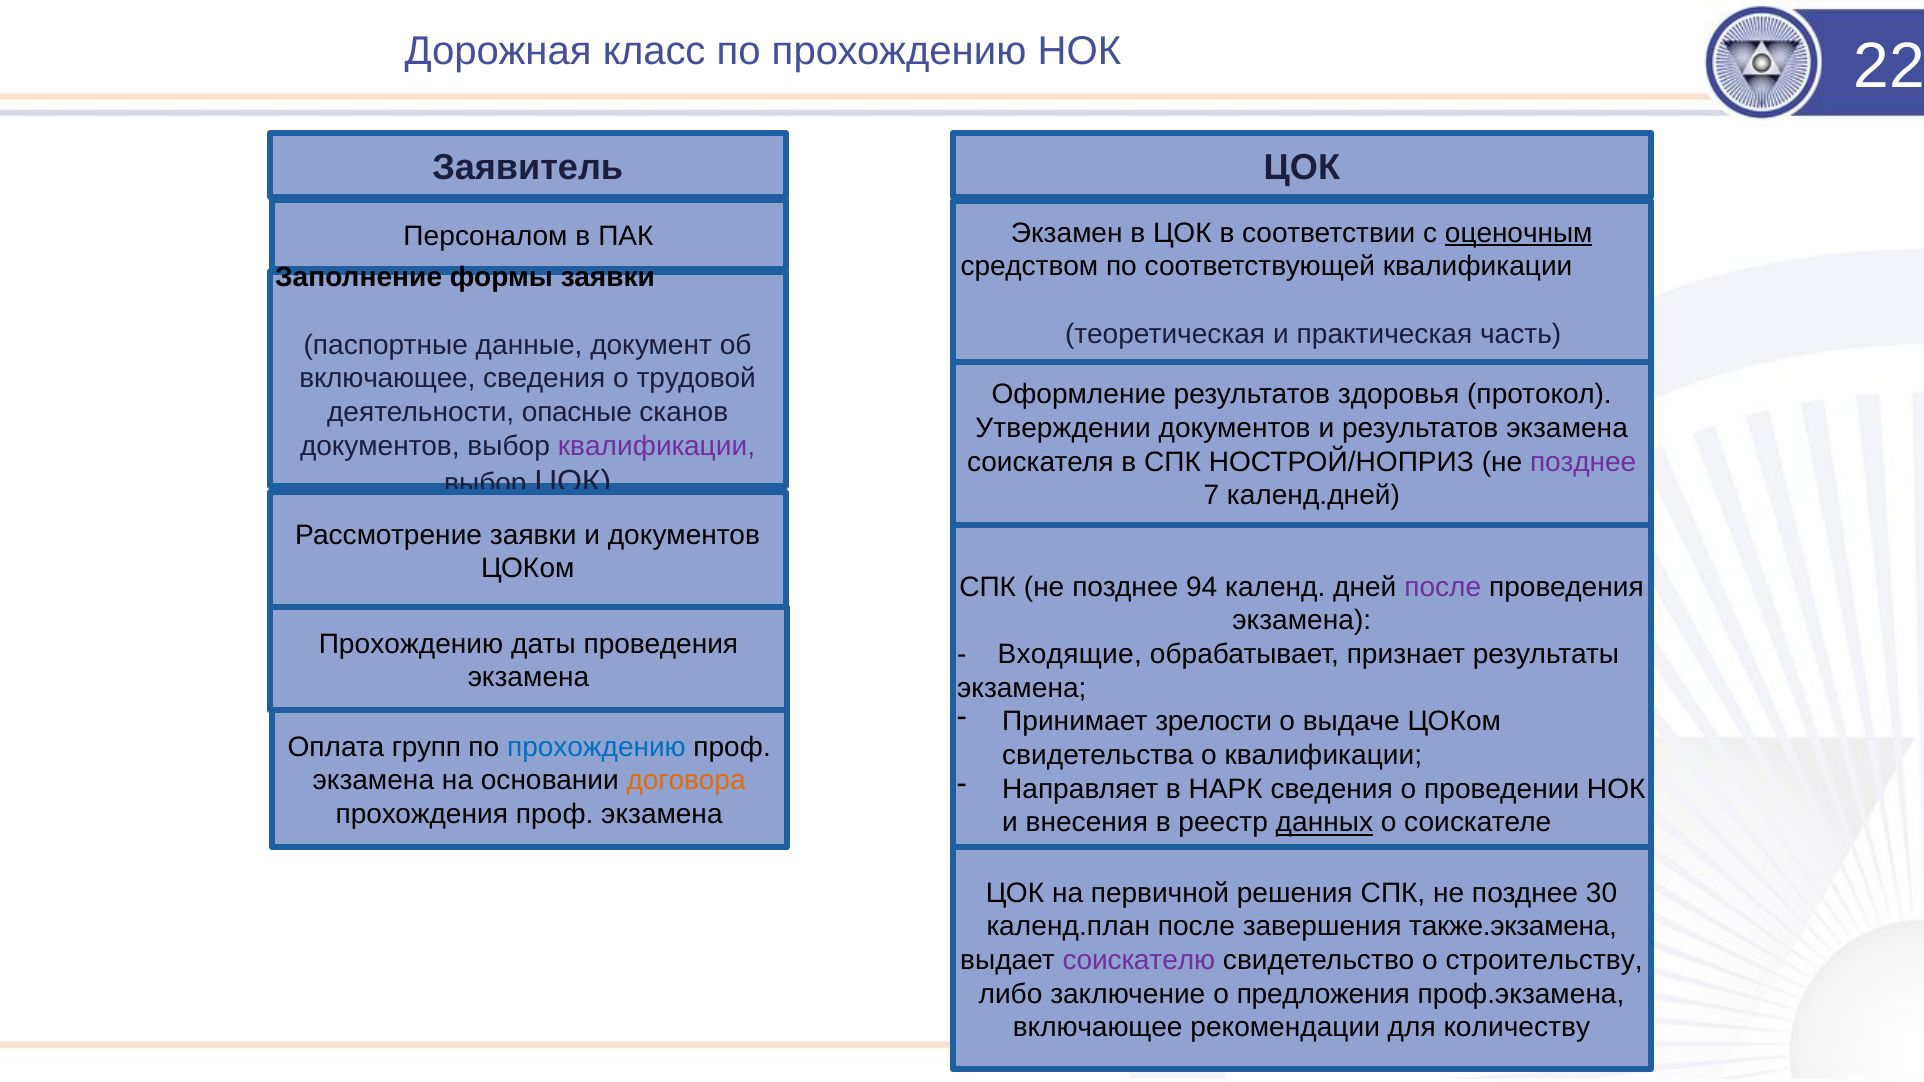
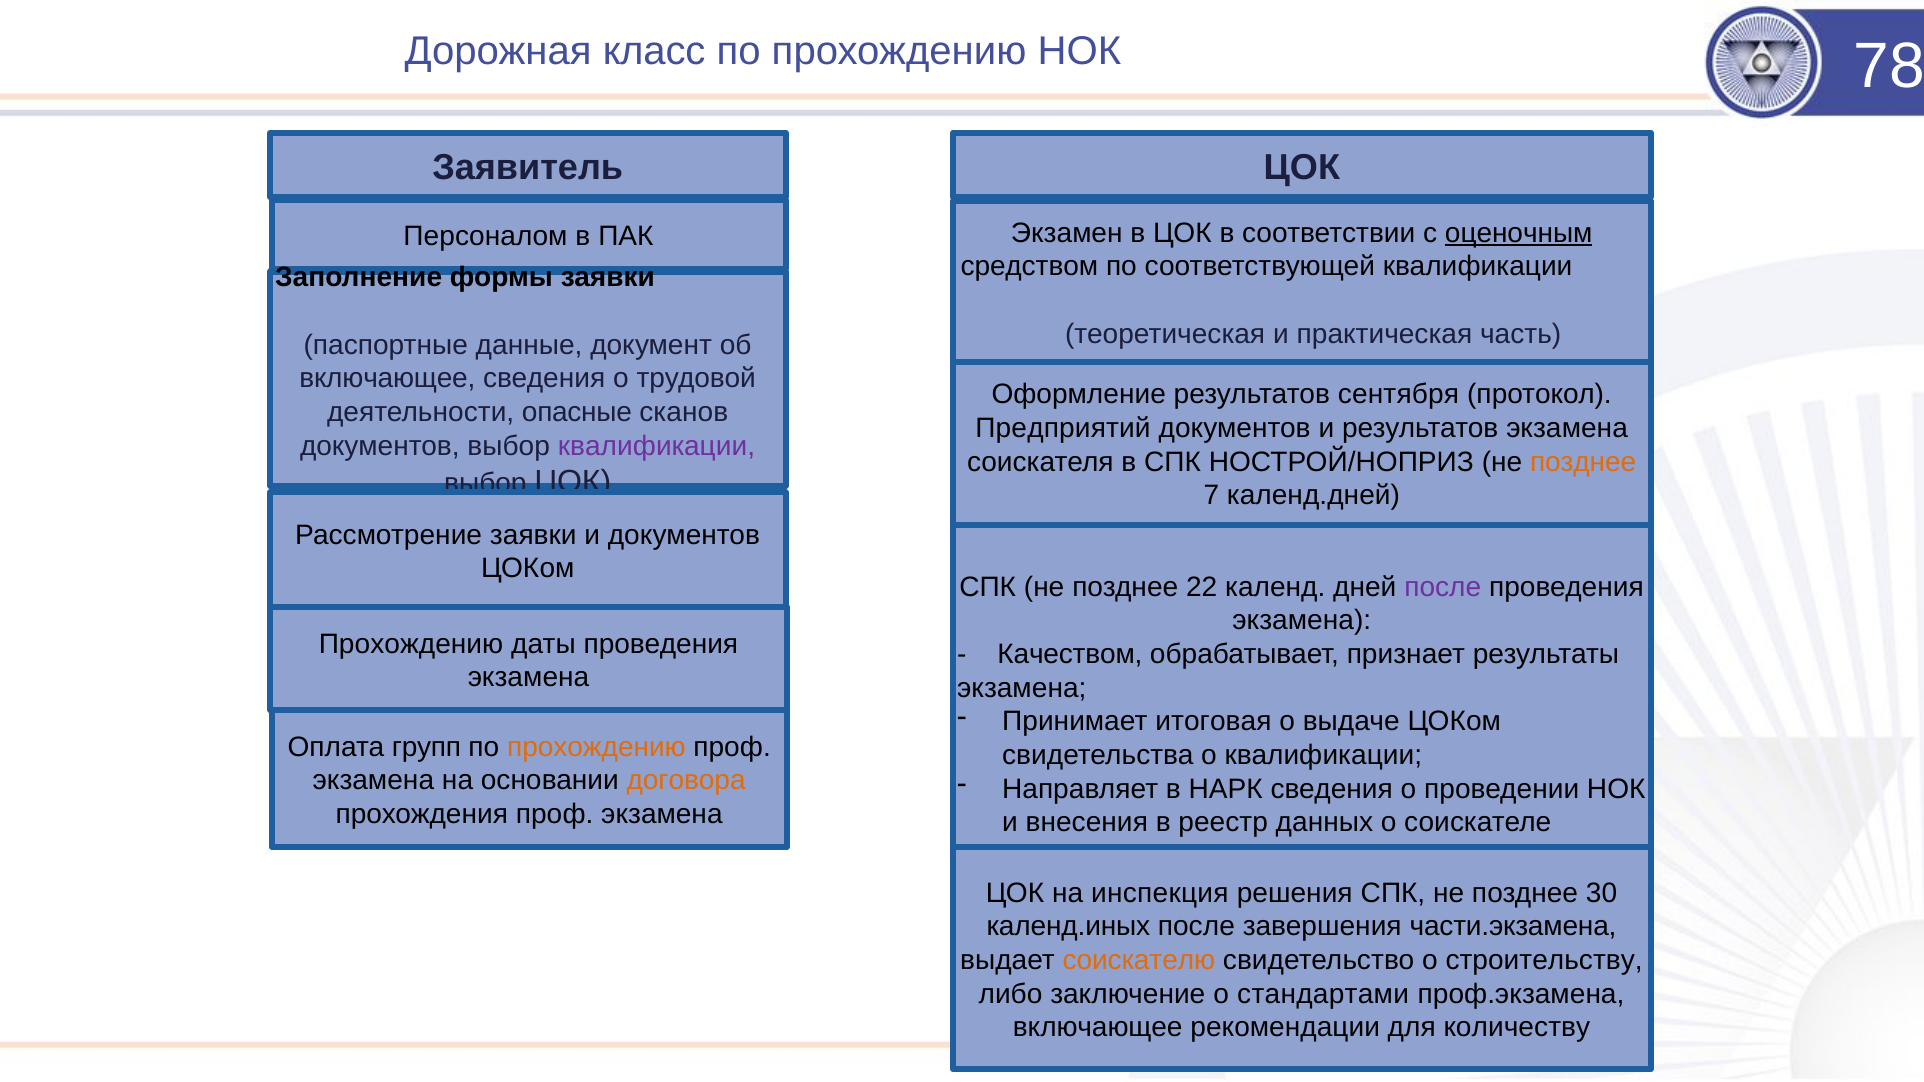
22: 22 -> 78 (1889, 66)
здоровья: здоровья -> сентября (1398, 395)
Утверждении: Утверждении -> Предприятий (1063, 428)
позднее colour: purple -> orange (1583, 462)
94: 94 -> 22 (1202, 587)
Входящие: Входящие -> Качеством (1070, 654)
зрелости: зрелости -> итоговая (1213, 722)
прохождению colour: blue -> orange (596, 747)
данных underline: present -> none (1324, 823)
первичной: первичной -> инспекция (1160, 893)
календ.план: календ.план -> календ.иных (1068, 927)
также.экзамена: также.экзамена -> части.экзамена (1513, 927)
соискателю colour: purple -> orange (1139, 960)
предложения: предложения -> стандартами (1323, 994)
